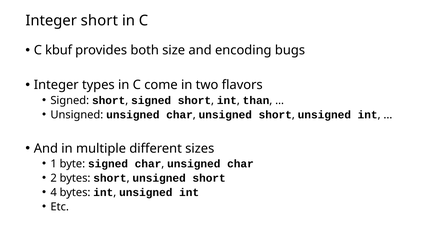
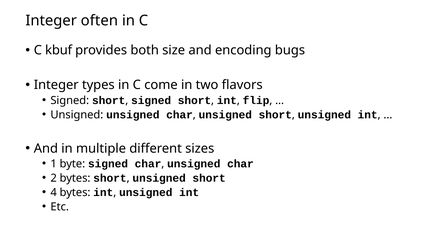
Integer short: short -> often (99, 21)
than: than -> flip (256, 100)
